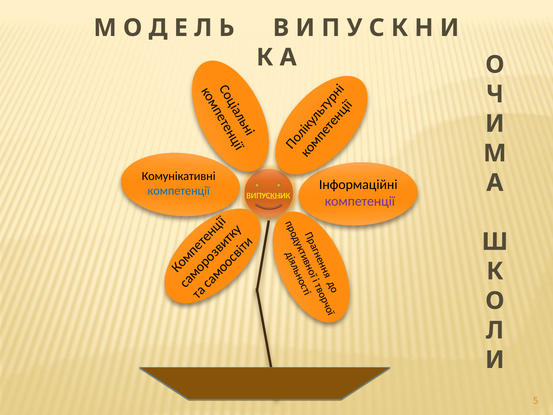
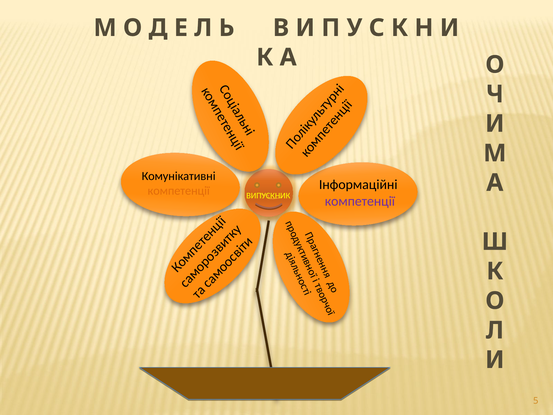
компетенції colour: blue -> orange (179, 191)
